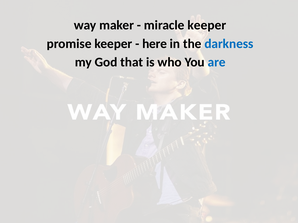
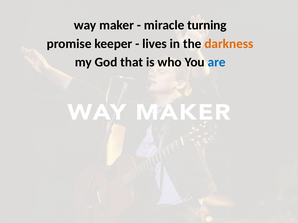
miracle keeper: keeper -> turning (207, 25)
here: here -> lives (155, 44)
darkness colour: blue -> orange (229, 44)
